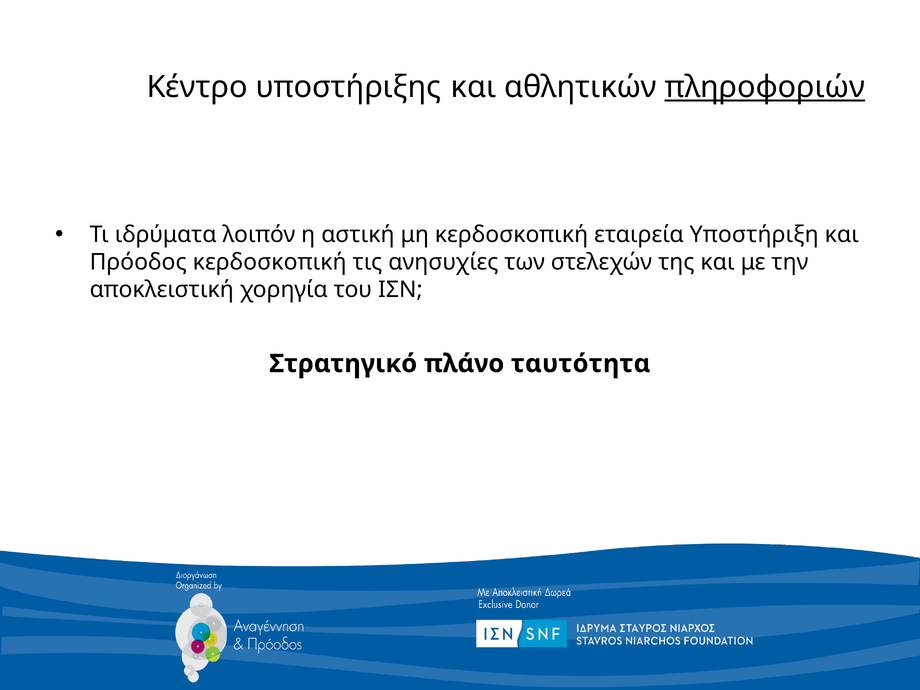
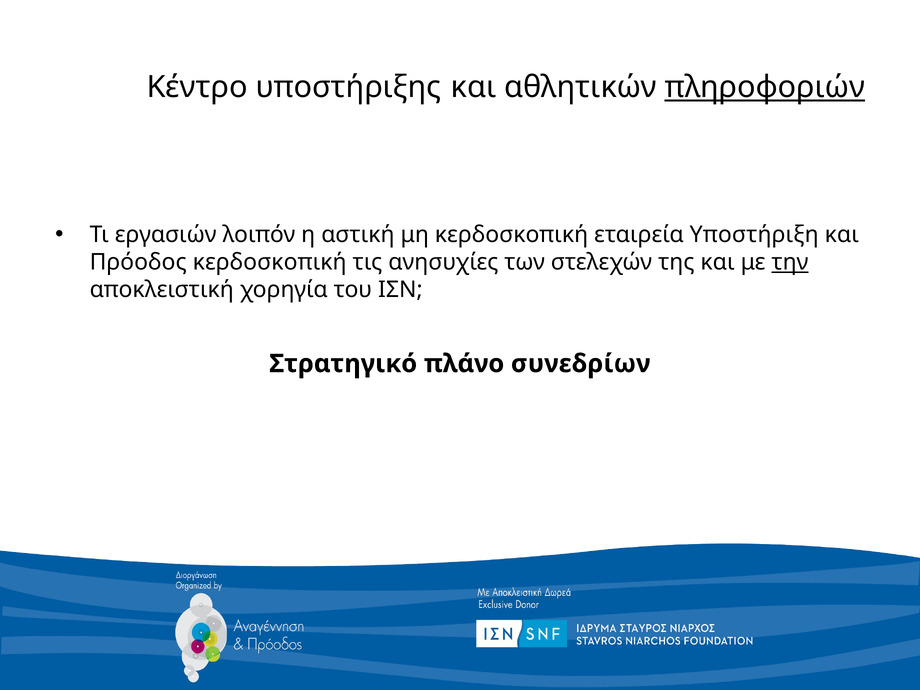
ιδρύματα: ιδρύματα -> εργασιών (166, 235)
την underline: none -> present (790, 262)
ταυτότητα: ταυτότητα -> συνεδρίων (581, 364)
